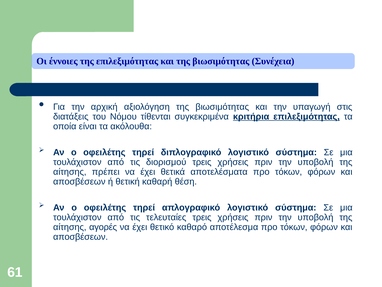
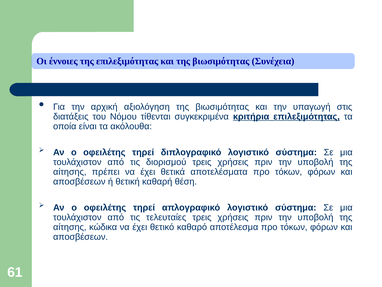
αγορές: αγορές -> κώδικα (103, 227)
